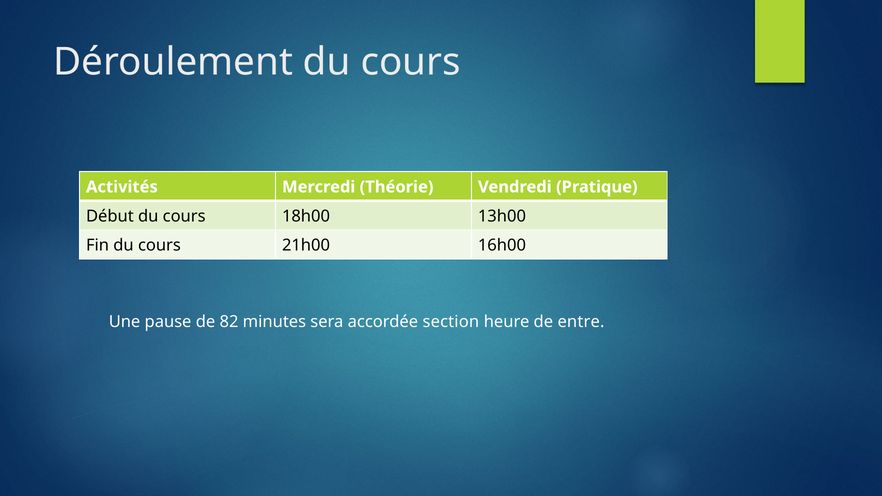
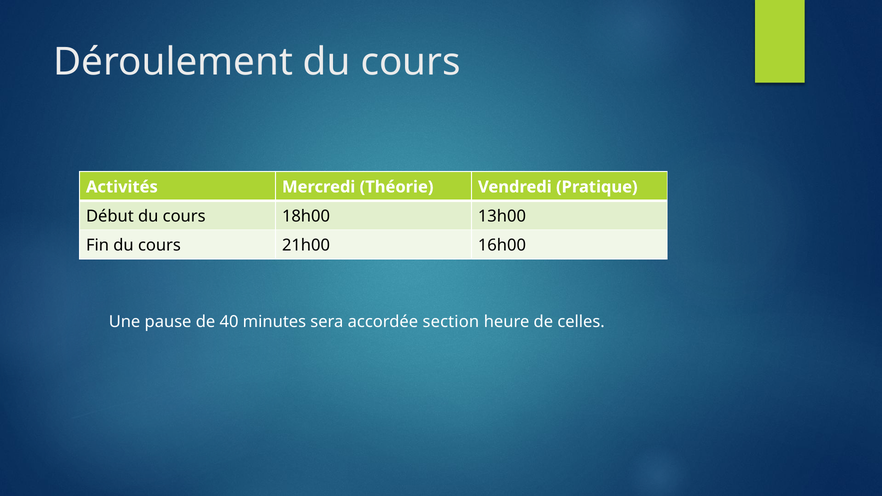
82: 82 -> 40 (229, 322)
entre: entre -> celles (581, 322)
